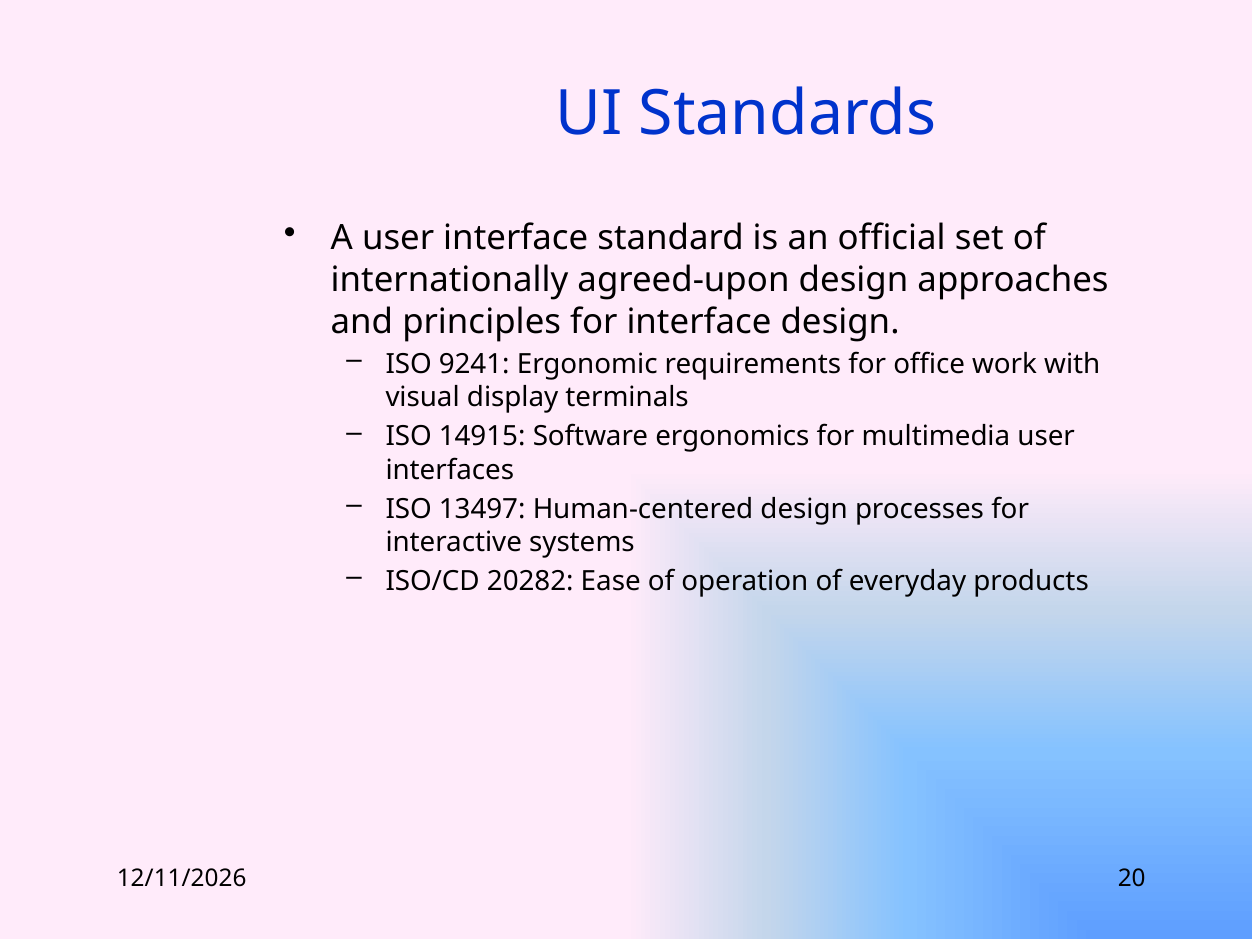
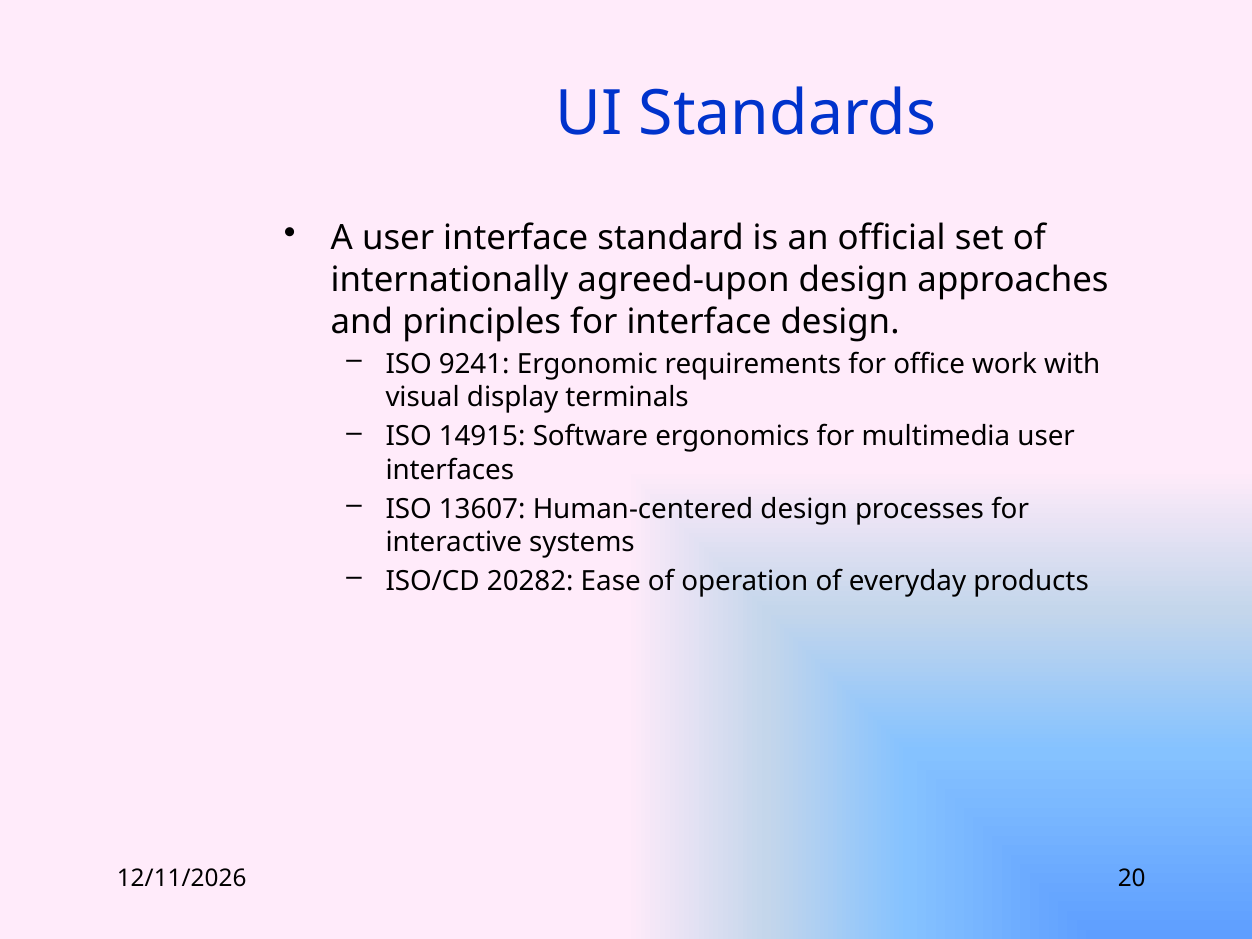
13497: 13497 -> 13607 (482, 509)
